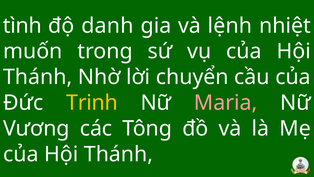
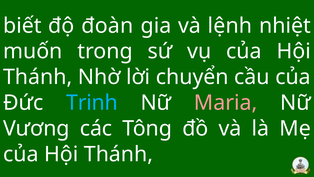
tình: tình -> biết (22, 26)
danh: danh -> đoàn (107, 26)
Trinh colour: yellow -> light blue (92, 103)
